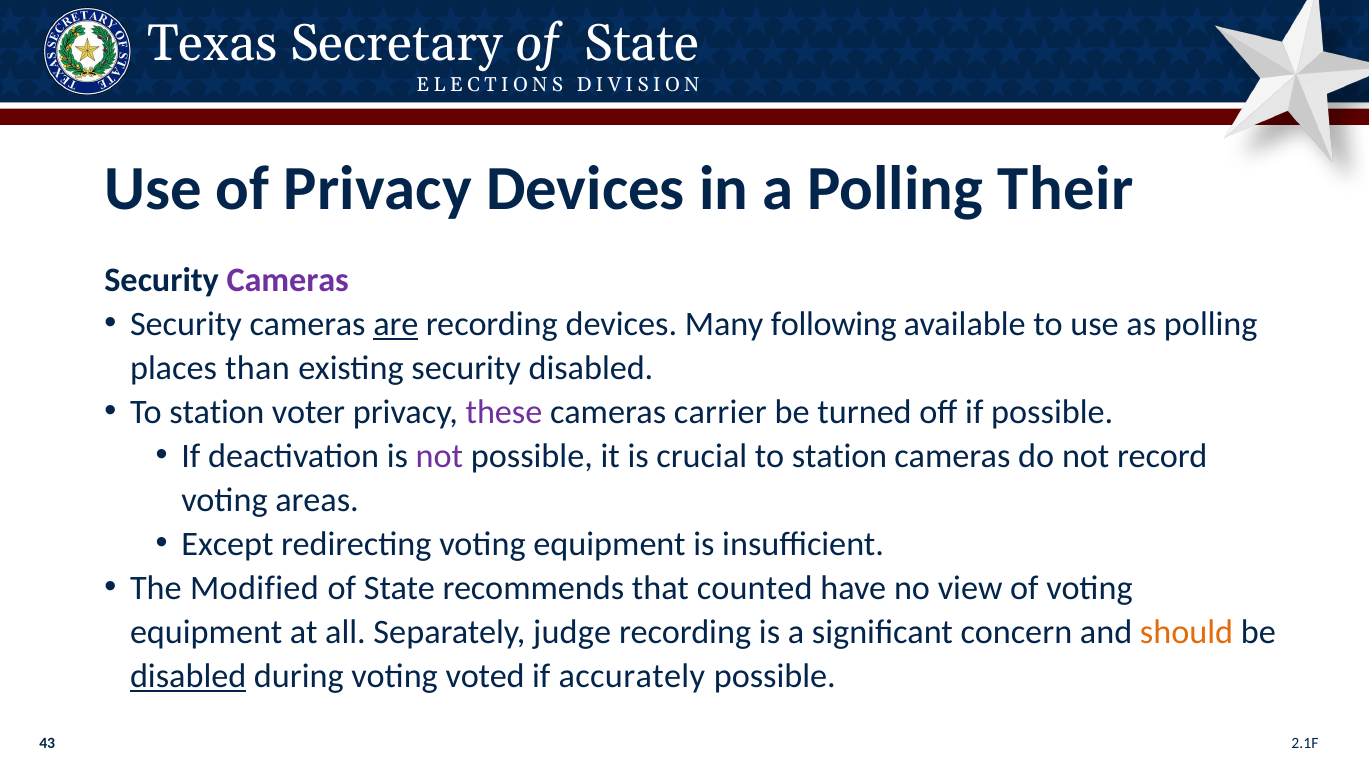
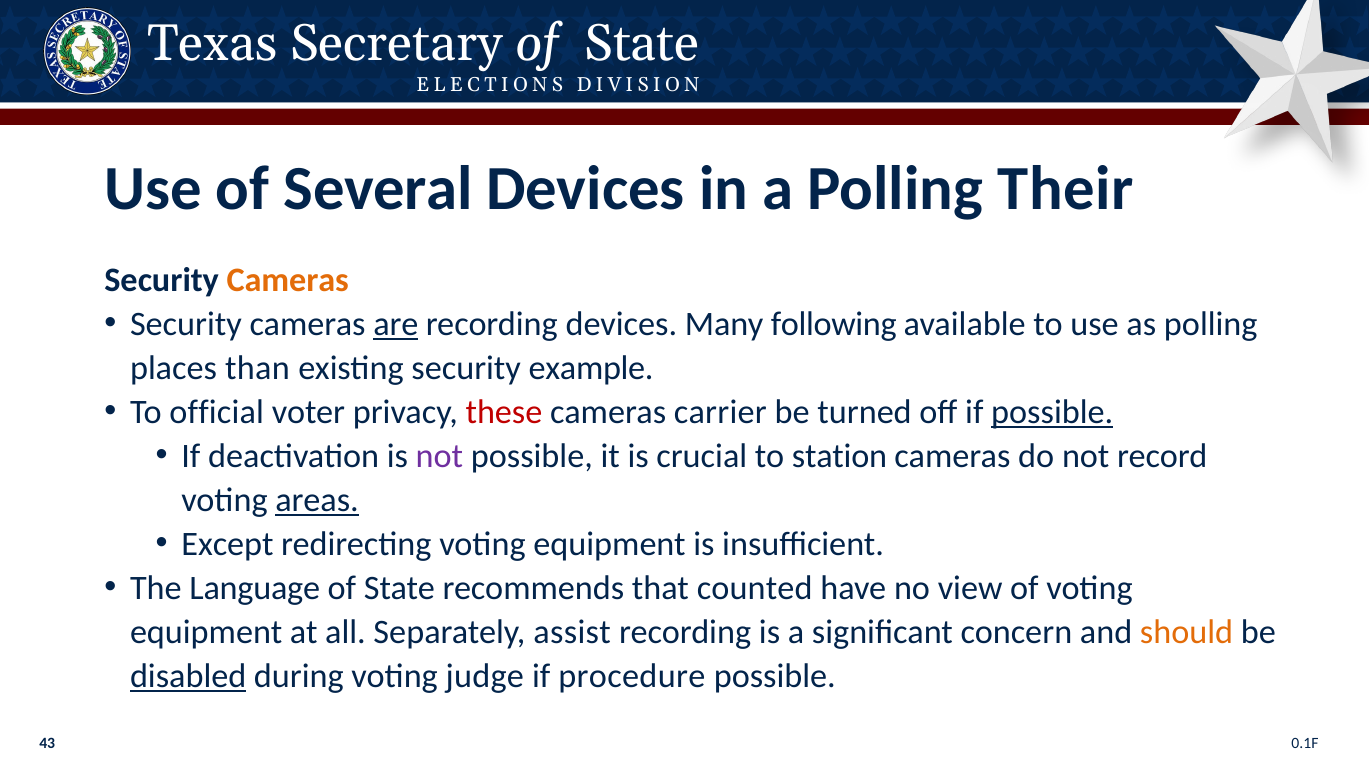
of Privacy: Privacy -> Several (378, 189)
Cameras colour: purple -> orange (288, 281)
security disabled: disabled -> example (591, 369)
station: station -> official (217, 412)
these colour: purple -> red (504, 412)
possible underline: none -> present (1052, 412)
areas underline: none -> present (317, 500)
Modified: Modified -> Language (255, 588)
judge: judge -> assist (572, 632)
voted: voted -> judge (485, 676)
accurately: accurately -> procedure (632, 676)
2.1F: 2.1F -> 0.1F (1305, 743)
